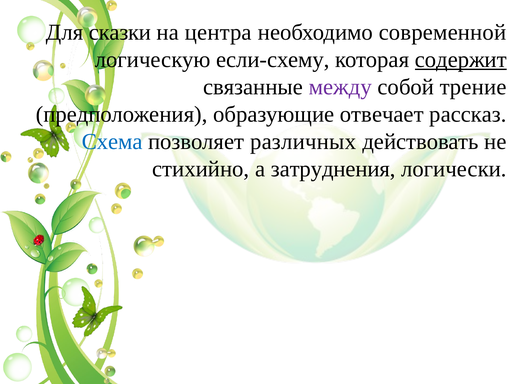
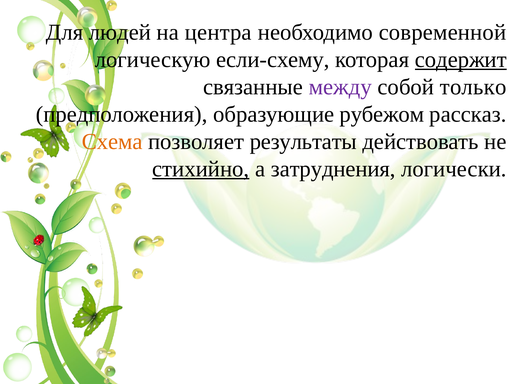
сказки: сказки -> людей (120, 32)
трение: трение -> только (473, 87)
отвечает: отвечает -> рубежом (382, 114)
Схема colour: blue -> orange (112, 142)
различных: различных -> результаты (303, 142)
стихийно underline: none -> present (201, 169)
